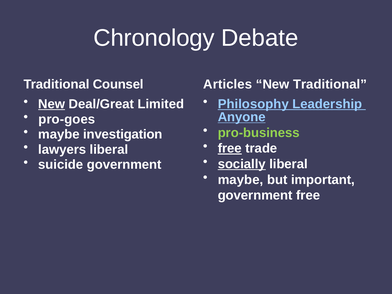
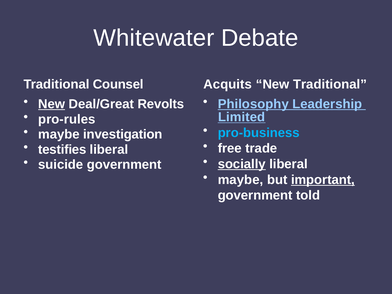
Chronology: Chronology -> Whitewater (154, 38)
Articles: Articles -> Acquits (228, 84)
Limited: Limited -> Revolts (161, 104)
Anyone: Anyone -> Limited (242, 117)
pro-goes: pro-goes -> pro-rules (67, 119)
pro-business colour: light green -> light blue (259, 133)
free underline: present -> none (230, 148)
lawyers: lawyers -> testifies (62, 150)
important underline: none -> present (323, 180)
government free: free -> told (308, 195)
